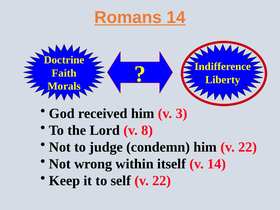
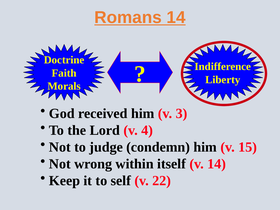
8: 8 -> 4 (147, 130)
him v 22: 22 -> 15 (248, 147)
